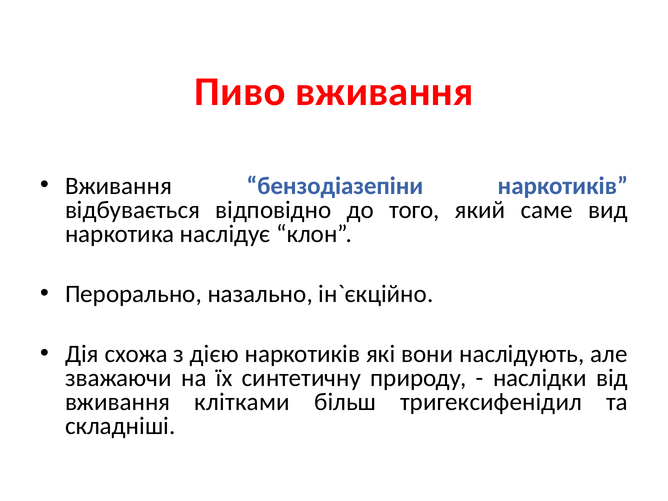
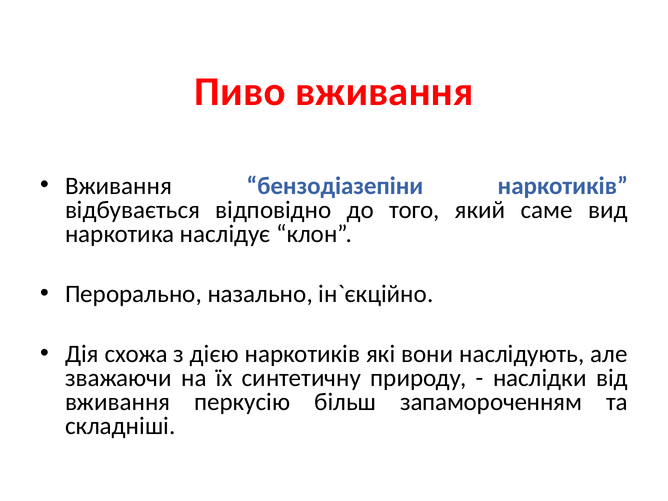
клітками: клітками -> перкусію (242, 402)
тригексифенідил: тригексифенідил -> запамороченням (491, 402)
